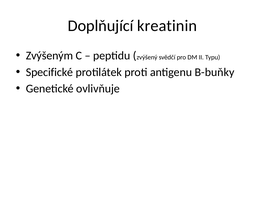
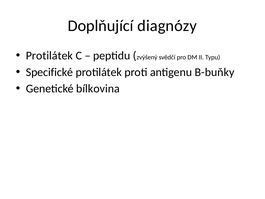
kreatinin: kreatinin -> diagnózy (167, 26)
Zvýšeným: Zvýšeným -> Protilátek (49, 56)
ovlivňuje: ovlivňuje -> bílkovina (98, 89)
